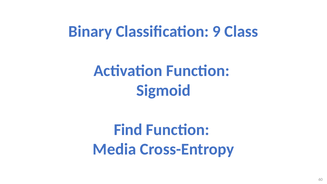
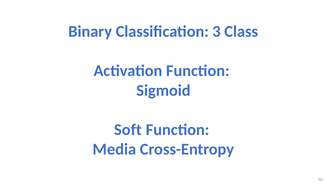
9: 9 -> 3 (217, 32)
Find: Find -> Soft (128, 130)
